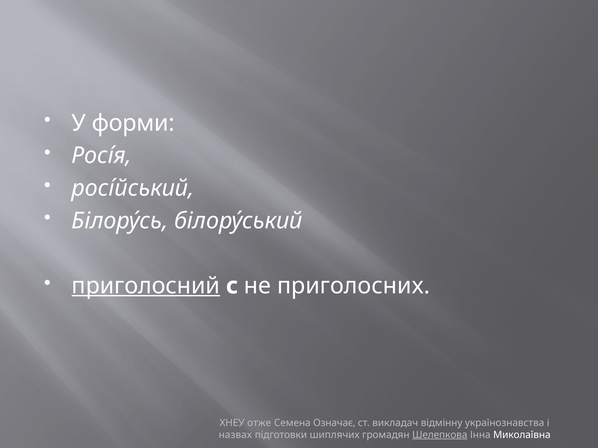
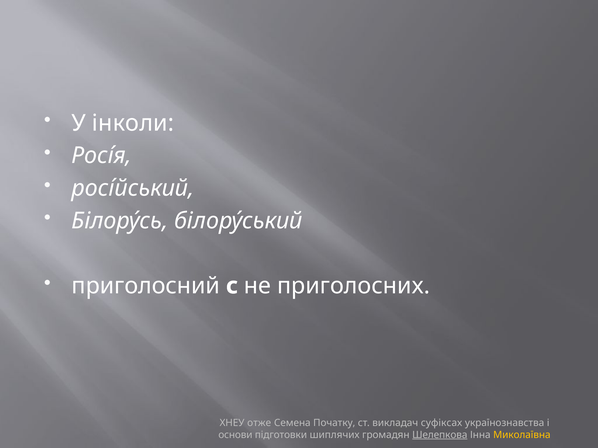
форми: форми -> інколи (133, 123)
приголосний underline: present -> none (146, 286)
Означає: Означає -> Початку (334, 423)
відмінну: відмінну -> суфіксах (442, 423)
назвах: назвах -> основи (235, 435)
Миколаївна colour: white -> yellow (522, 435)
